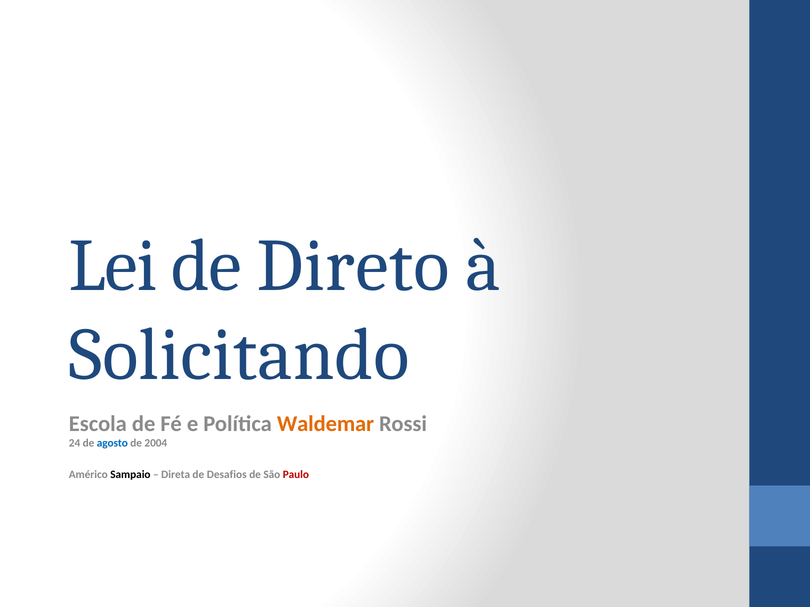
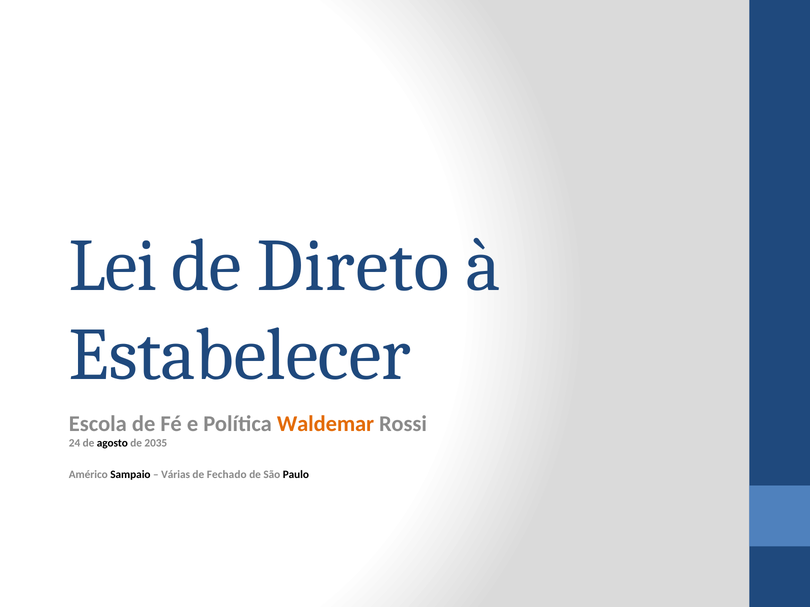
Solicitando: Solicitando -> Estabelecer (240, 355)
agosto colour: blue -> black (112, 444)
2004: 2004 -> 2035 (156, 444)
Direta: Direta -> Várias (176, 475)
Desafios: Desafios -> Fechado (227, 475)
Paulo colour: red -> black (296, 475)
